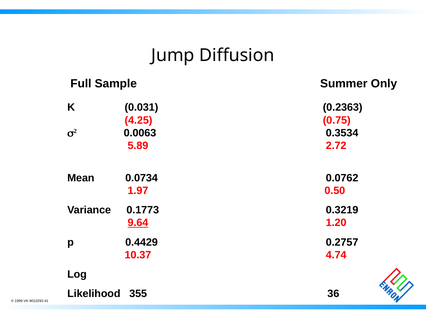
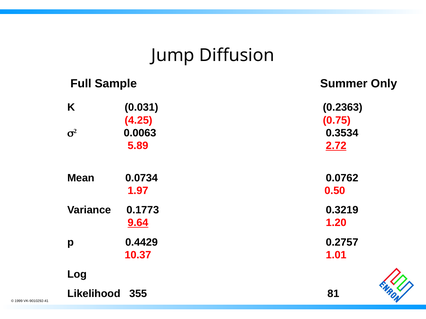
2.72 underline: none -> present (336, 146)
4.74: 4.74 -> 1.01 (336, 255)
36: 36 -> 81 (333, 294)
